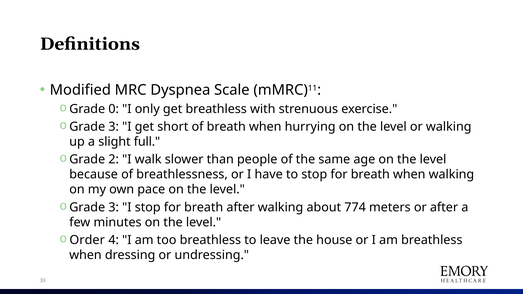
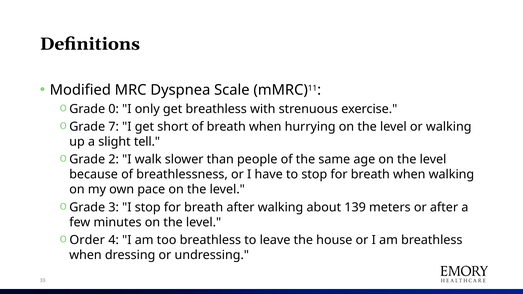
3: 3 -> 7 (114, 127)
full: full -> tell (147, 142)
774: 774 -> 139 (355, 207)
